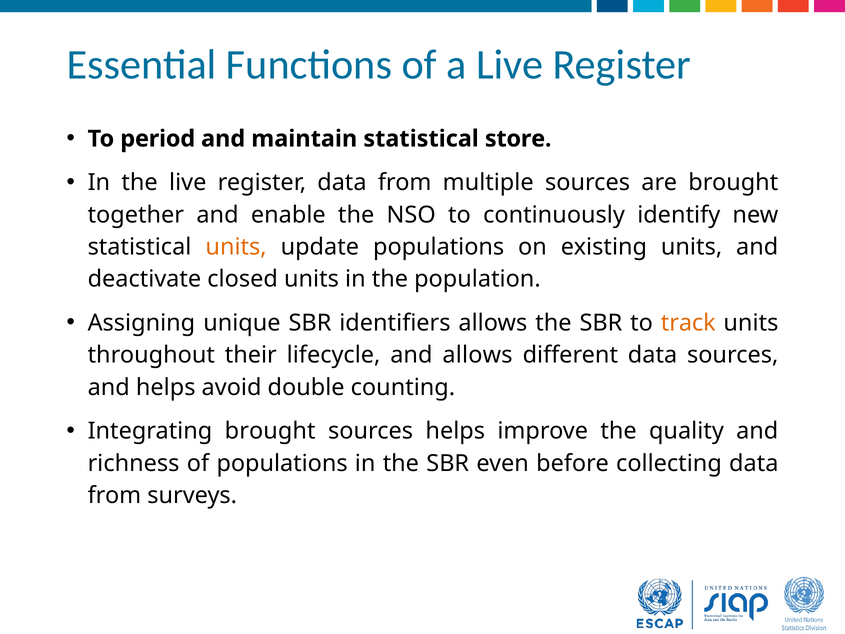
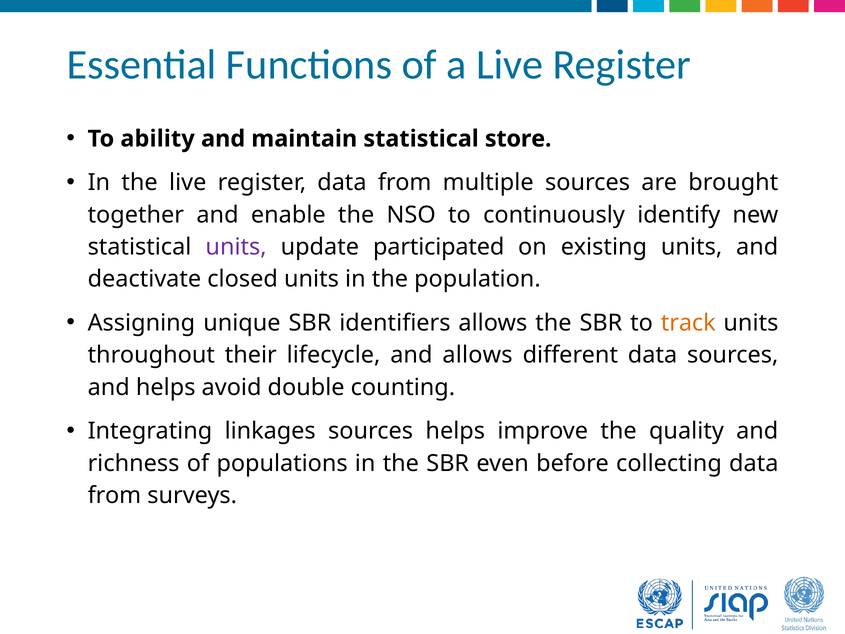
period: period -> ability (158, 139)
units colour: orange -> purple (236, 247)
update populations: populations -> participated (439, 247)
Integrating brought: brought -> linkages (270, 431)
